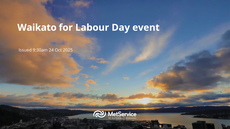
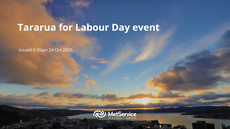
Waikato: Waikato -> Tararua (37, 28)
